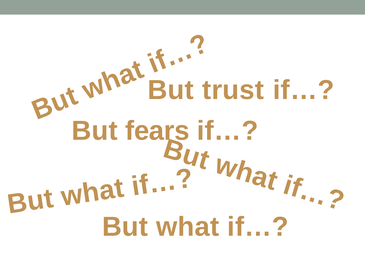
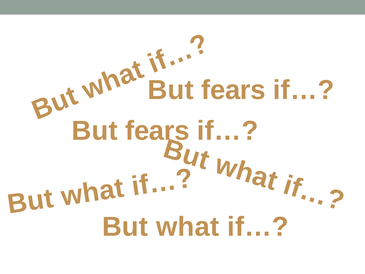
trust: trust -> fears (233, 90)
